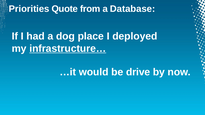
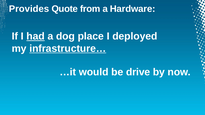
Priorities: Priorities -> Provides (29, 9)
Database: Database -> Hardware (133, 9)
had underline: none -> present (36, 36)
